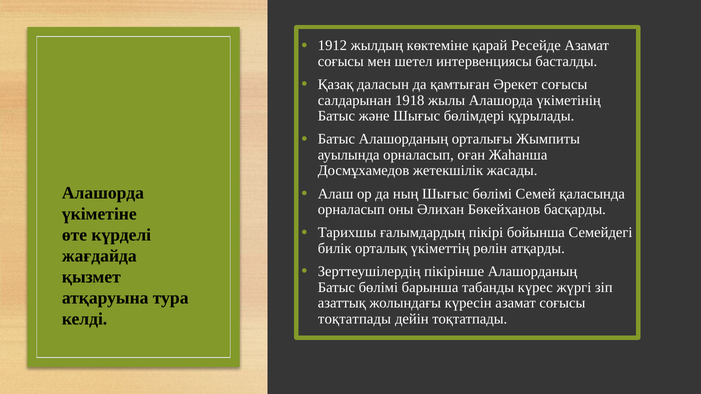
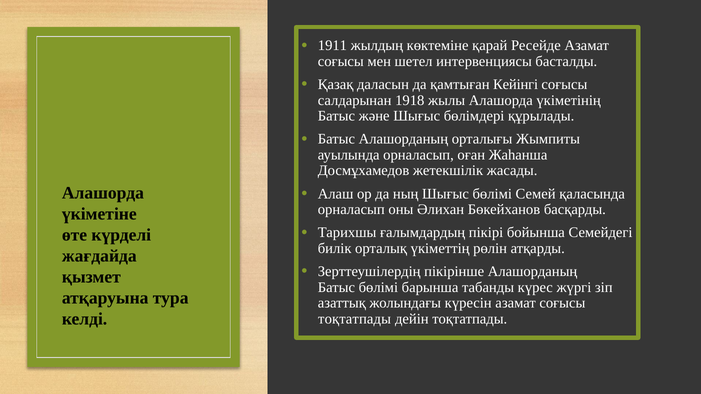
1912: 1912 -> 1911 (332, 46)
Əрекет: Əрекет -> Кейінгі (516, 85)
